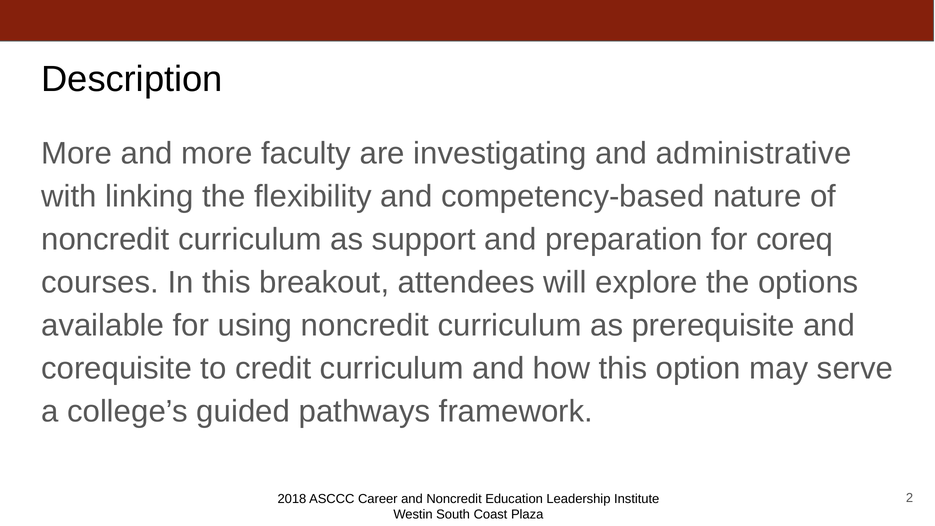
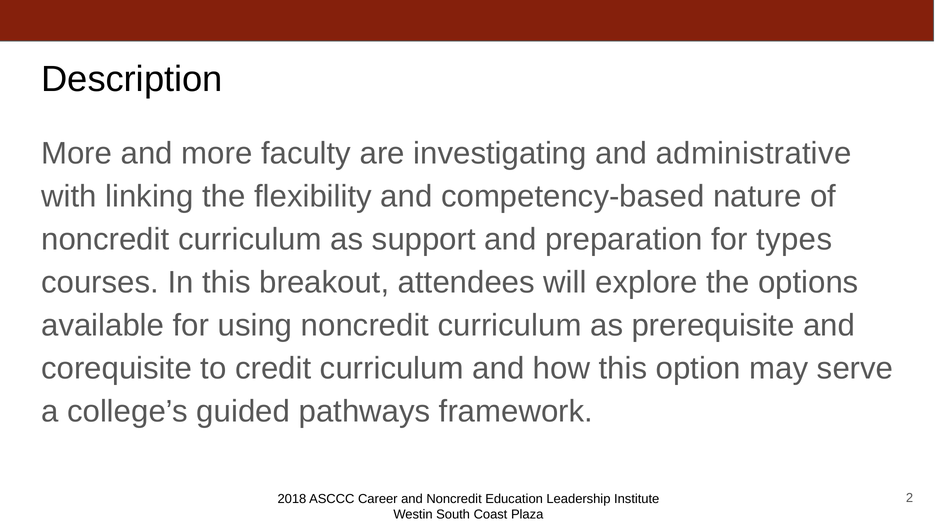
coreq: coreq -> types (794, 240)
